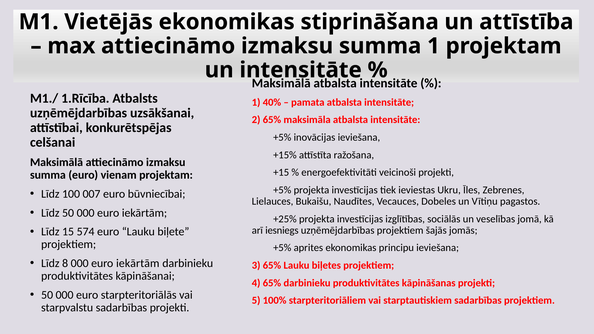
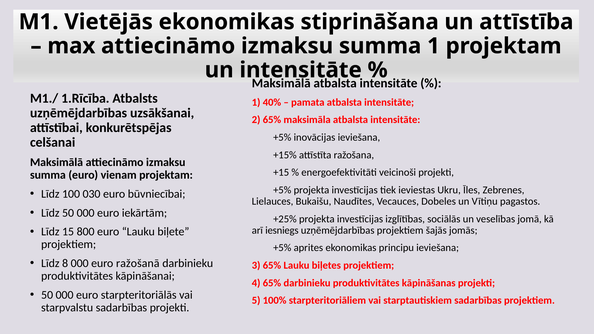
007: 007 -> 030 (92, 194)
574: 574 -> 800 (86, 232)
8 000 euro iekārtām: iekārtām -> ražošanā (138, 263)
